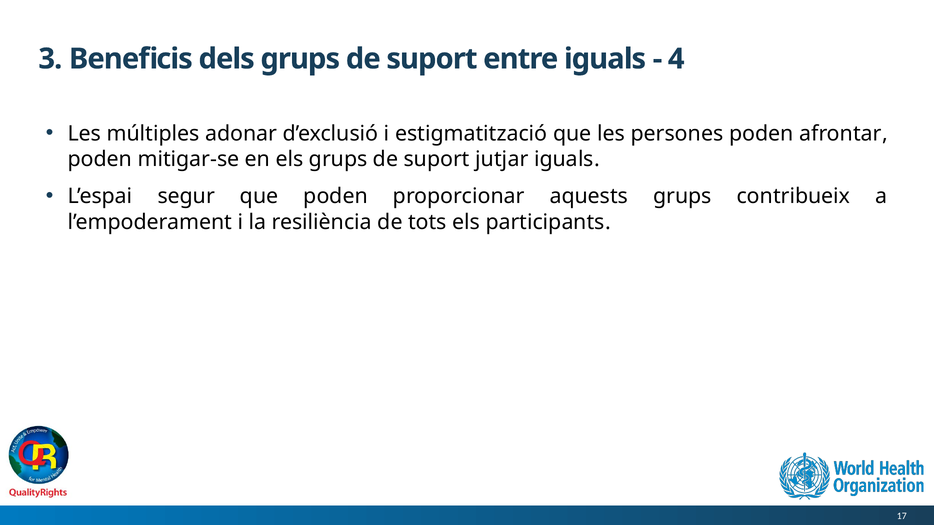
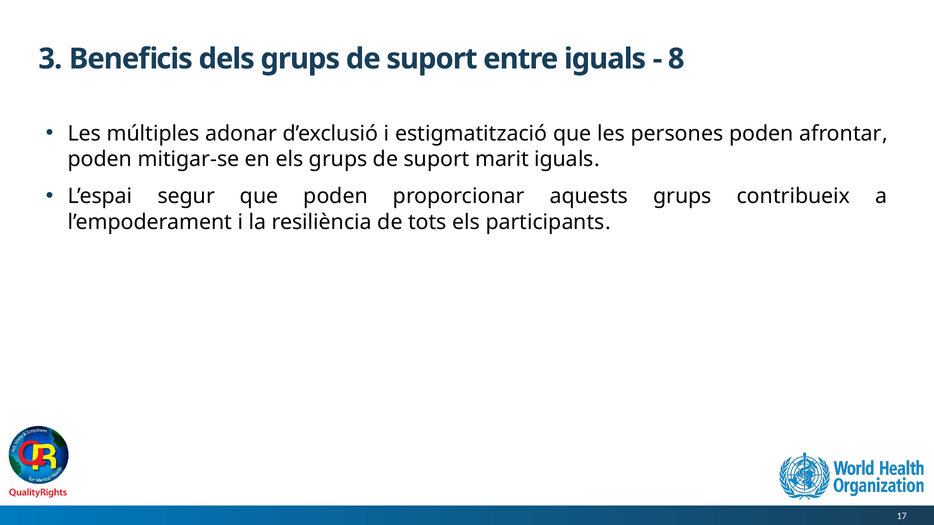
4: 4 -> 8 (676, 59)
jutjar: jutjar -> marit (502, 159)
